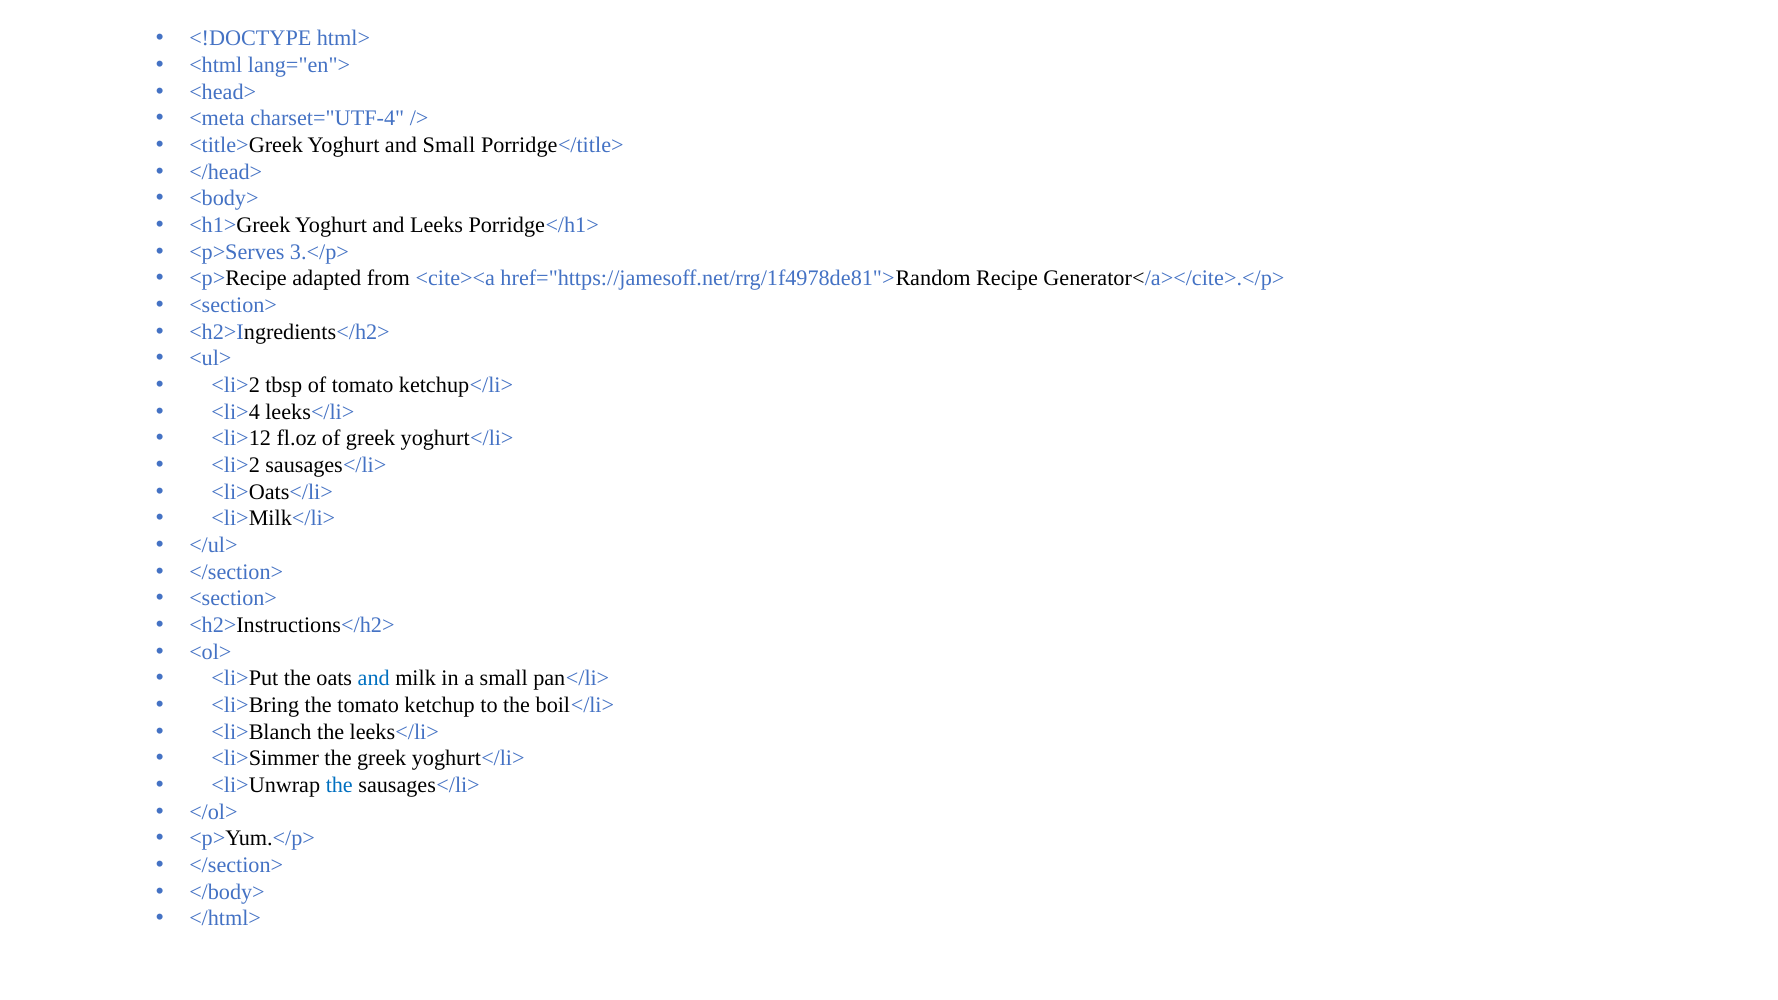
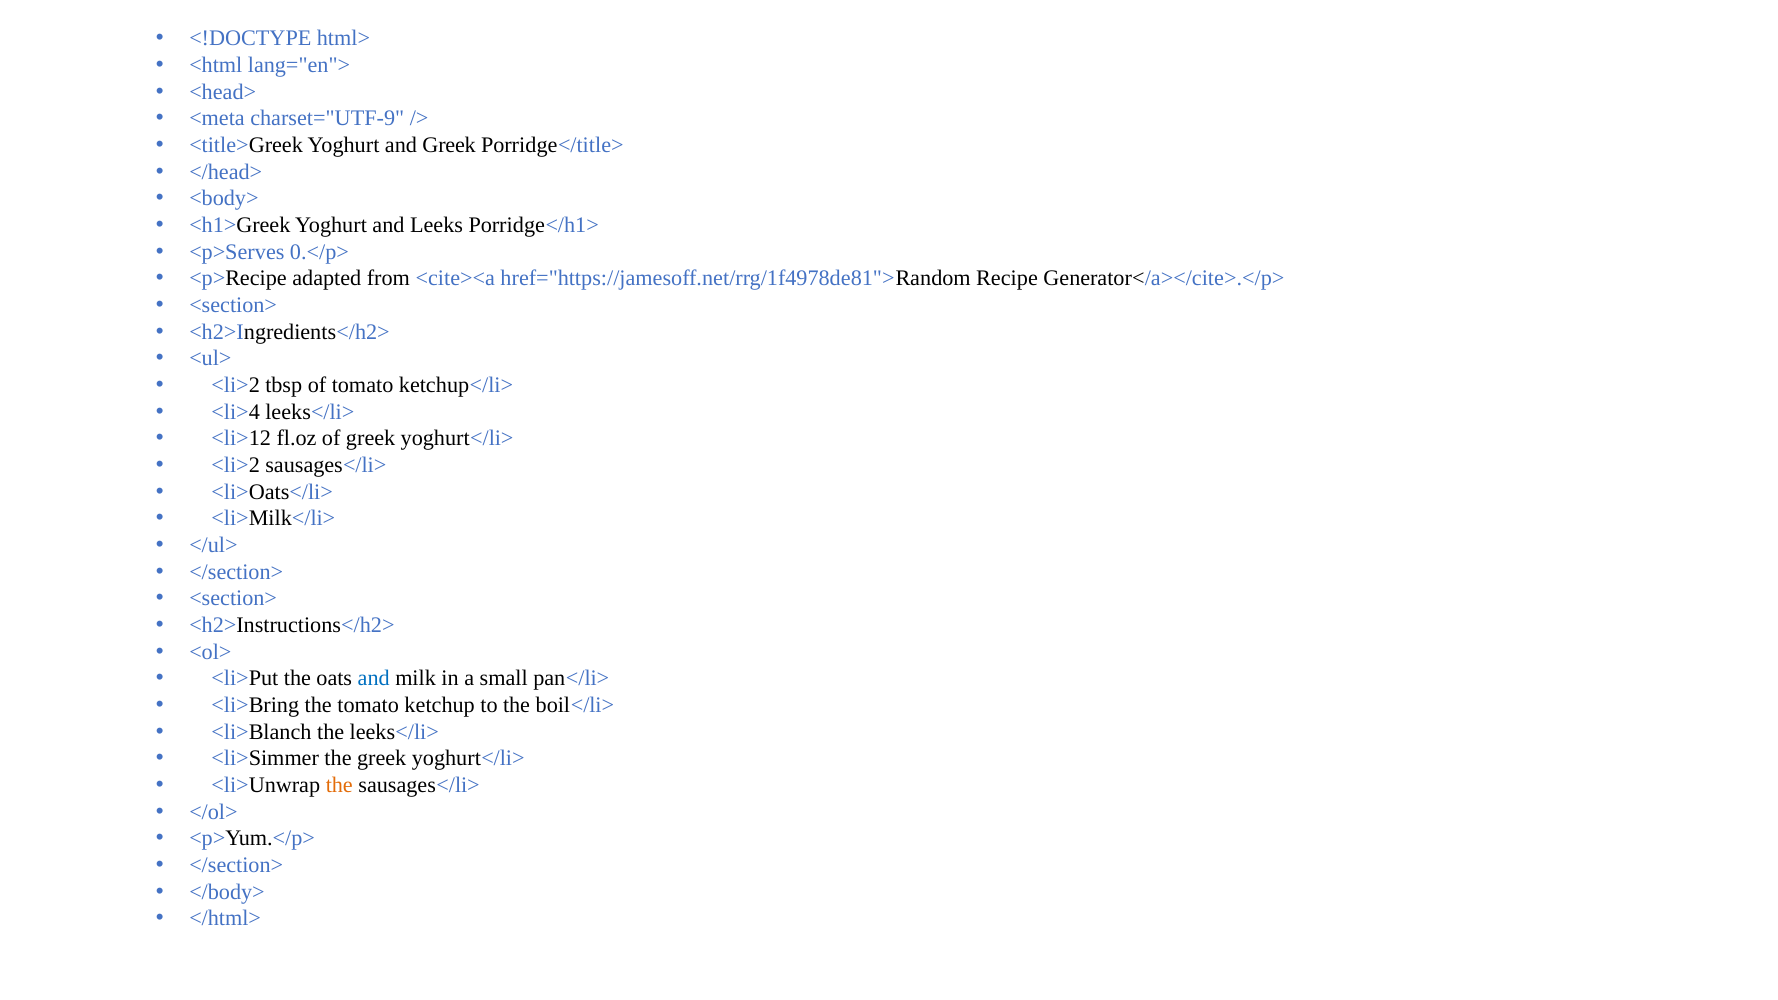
charset="UTF-4: charset="UTF-4 -> charset="UTF-9 (327, 119)
and Small: Small -> Greek (449, 145)
3.</p>: 3.</p> -> 0.</p> (319, 252)
the colour: blue -> orange (339, 785)
